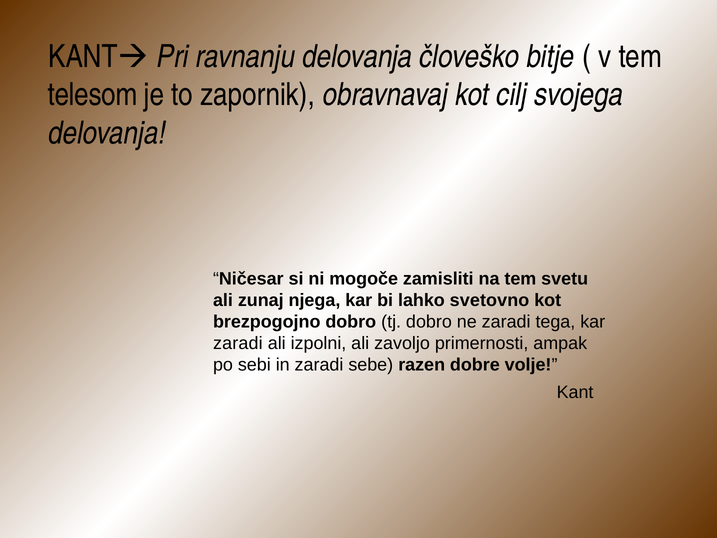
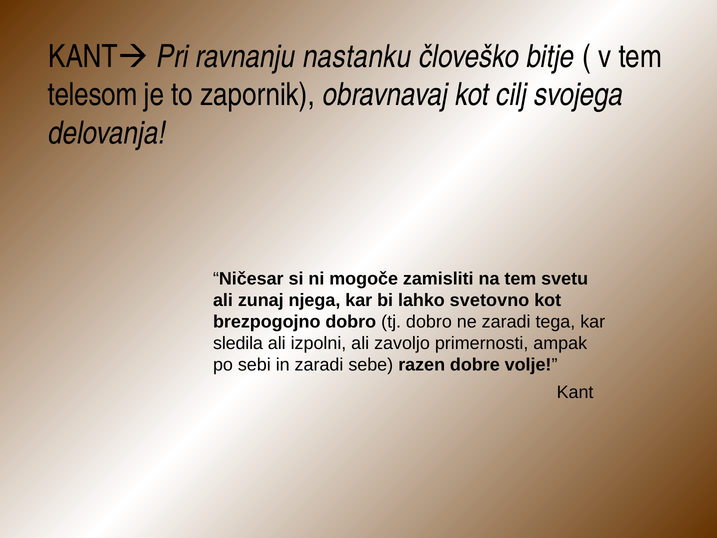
ravnanju delovanja: delovanja -> nastanku (357, 57)
zaradi: zaradi -> sledila (238, 343)
